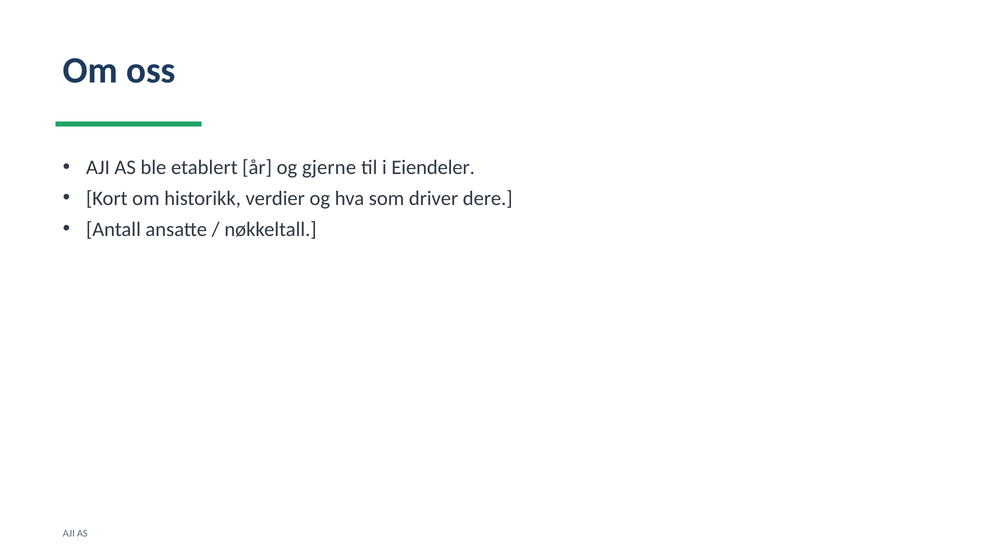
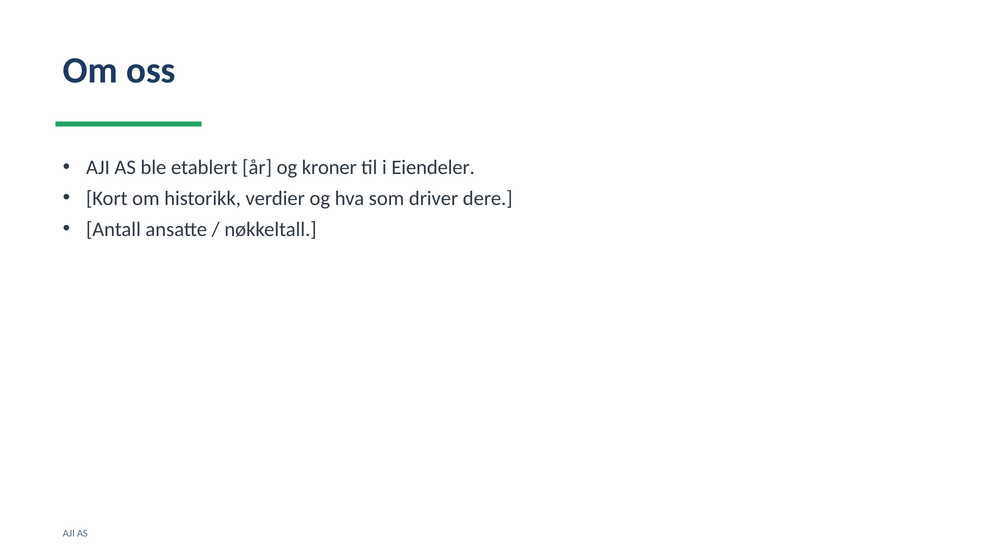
gjerne: gjerne -> kroner (329, 167)
